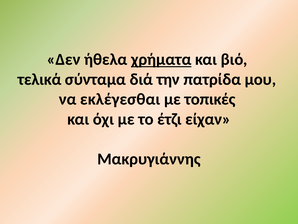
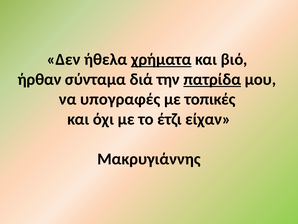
τελικά: τελικά -> ήρθαν (40, 79)
πατρίδα underline: none -> present (212, 79)
εκλέγεσθαι: εκλέγεσθαι -> υπογραφές (120, 99)
